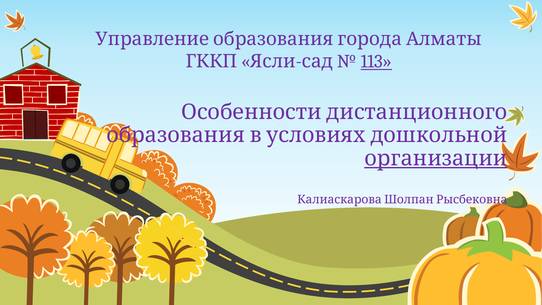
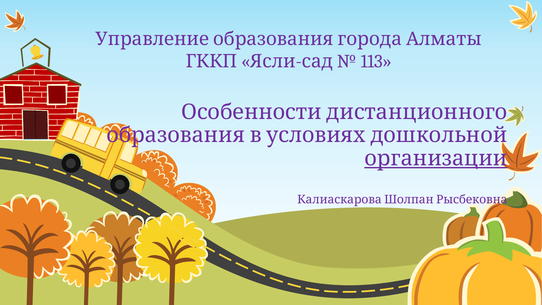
113 underline: present -> none (376, 61)
